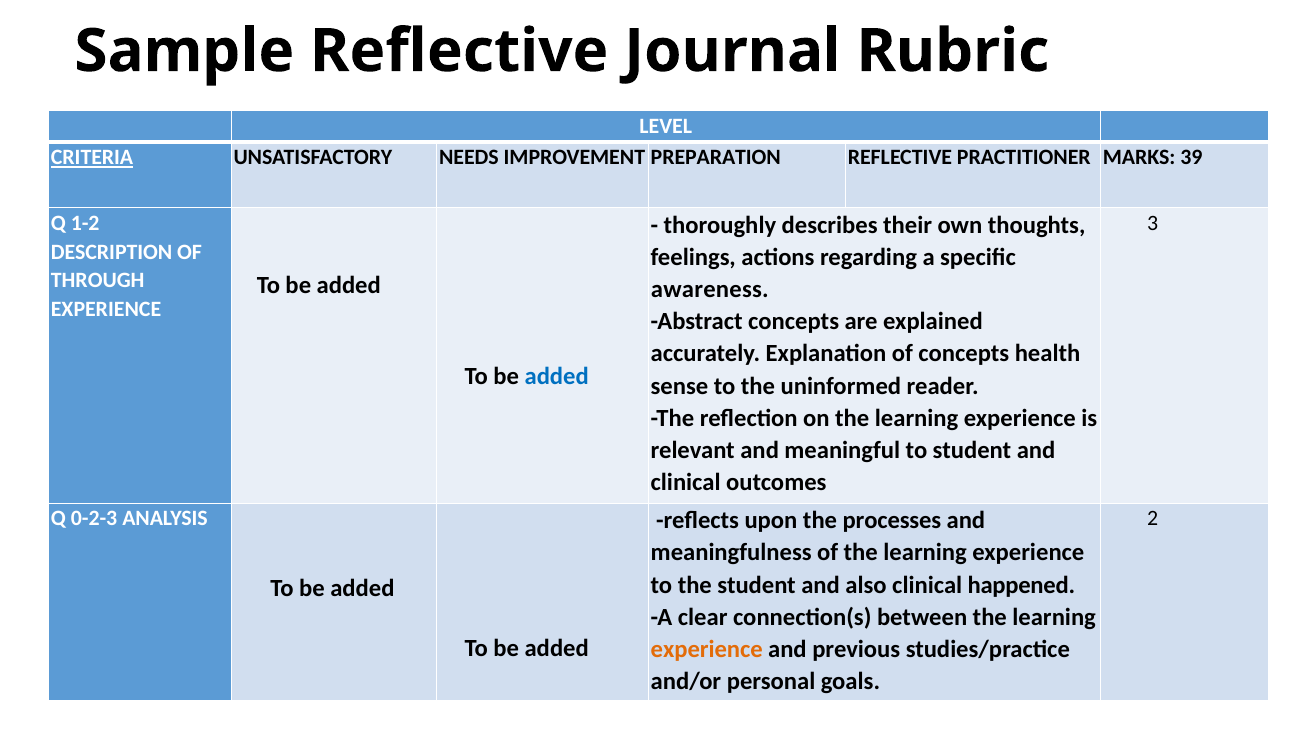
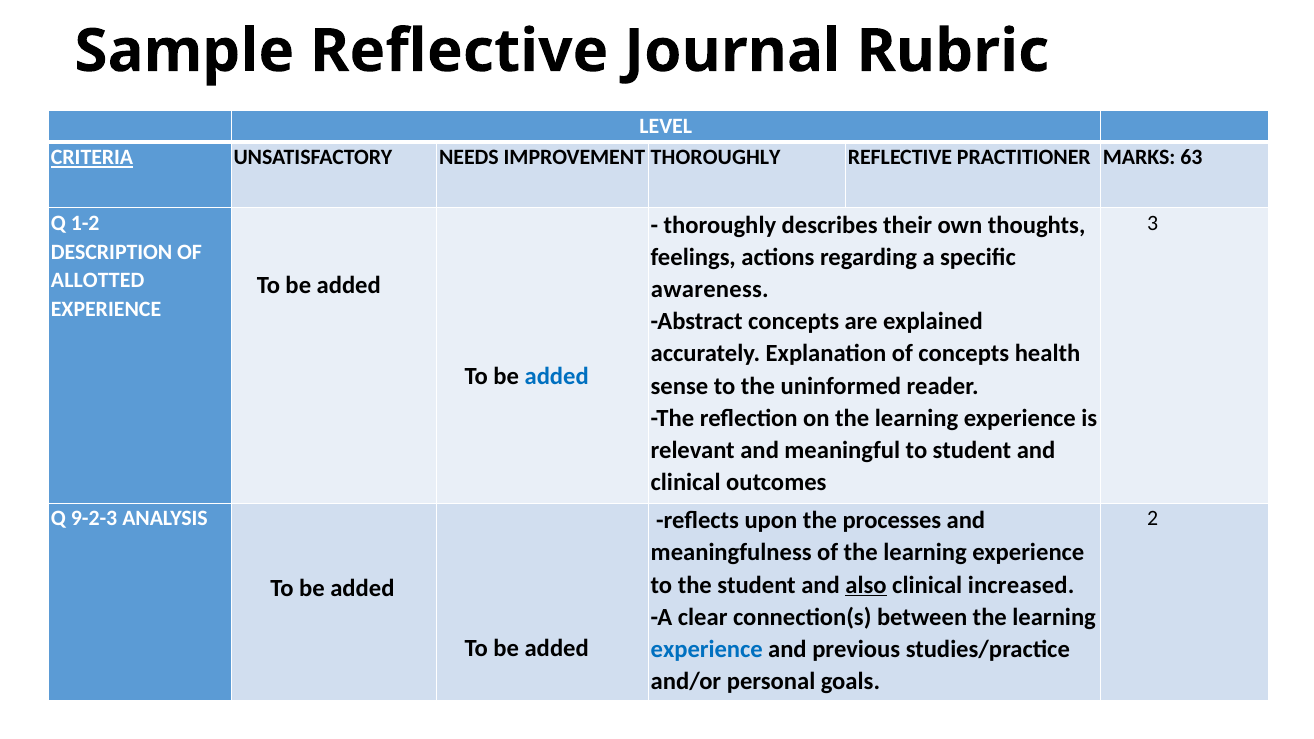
IMPROVEMENT PREPARATION: PREPARATION -> THOROUGHLY (716, 158)
39: 39 -> 63 (1191, 158)
THROUGH: THROUGH -> ALLOTTED (98, 281)
0-2-3: 0-2-3 -> 9-2-3 (94, 519)
also underline: none -> present (866, 585)
happened: happened -> increased (1021, 585)
experience colour: orange -> blue (707, 649)
